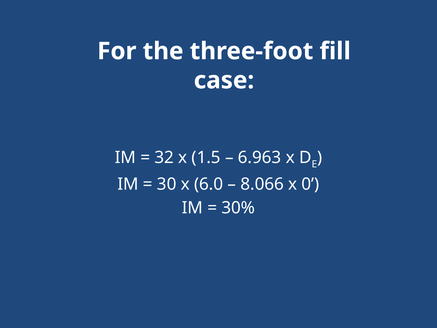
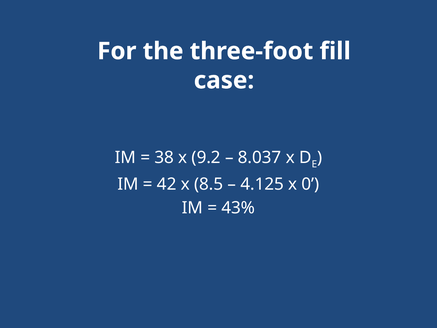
32: 32 -> 38 (164, 157)
1.5: 1.5 -> 9.2 (206, 157)
6.963: 6.963 -> 8.037 (260, 157)
30: 30 -> 42 (167, 184)
6.0: 6.0 -> 8.5 (209, 184)
8.066: 8.066 -> 4.125 (262, 184)
30%: 30% -> 43% (238, 208)
